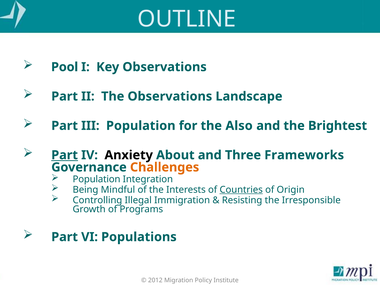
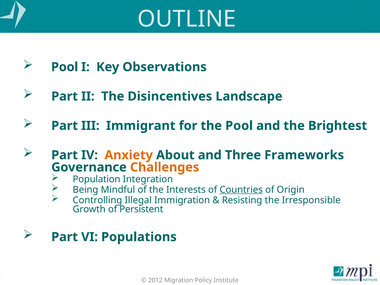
The Observations: Observations -> Disincentives (170, 96)
III Population: Population -> Immigrant (141, 126)
the Also: Also -> Pool (239, 126)
Part underline: present -> none (65, 155)
Anxiety colour: black -> orange (129, 155)
Programs: Programs -> Persistent (141, 209)
